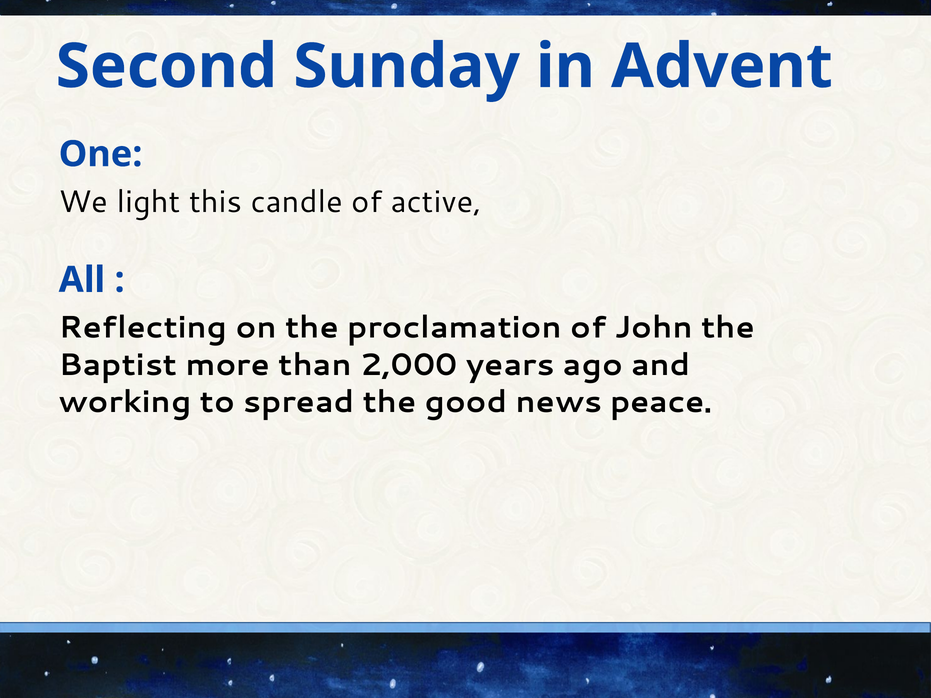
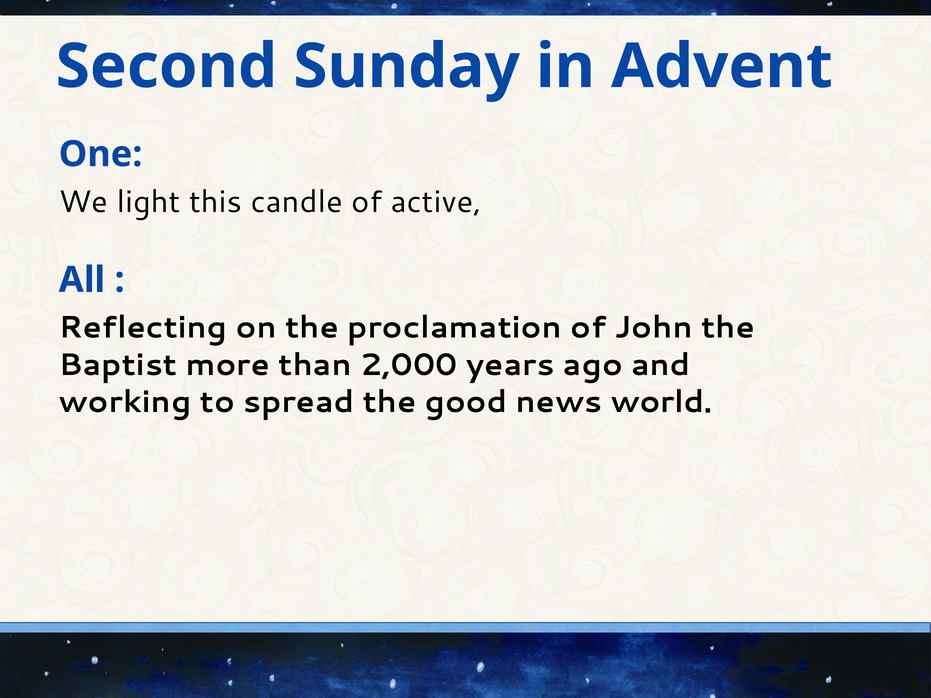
peace: peace -> world (662, 402)
